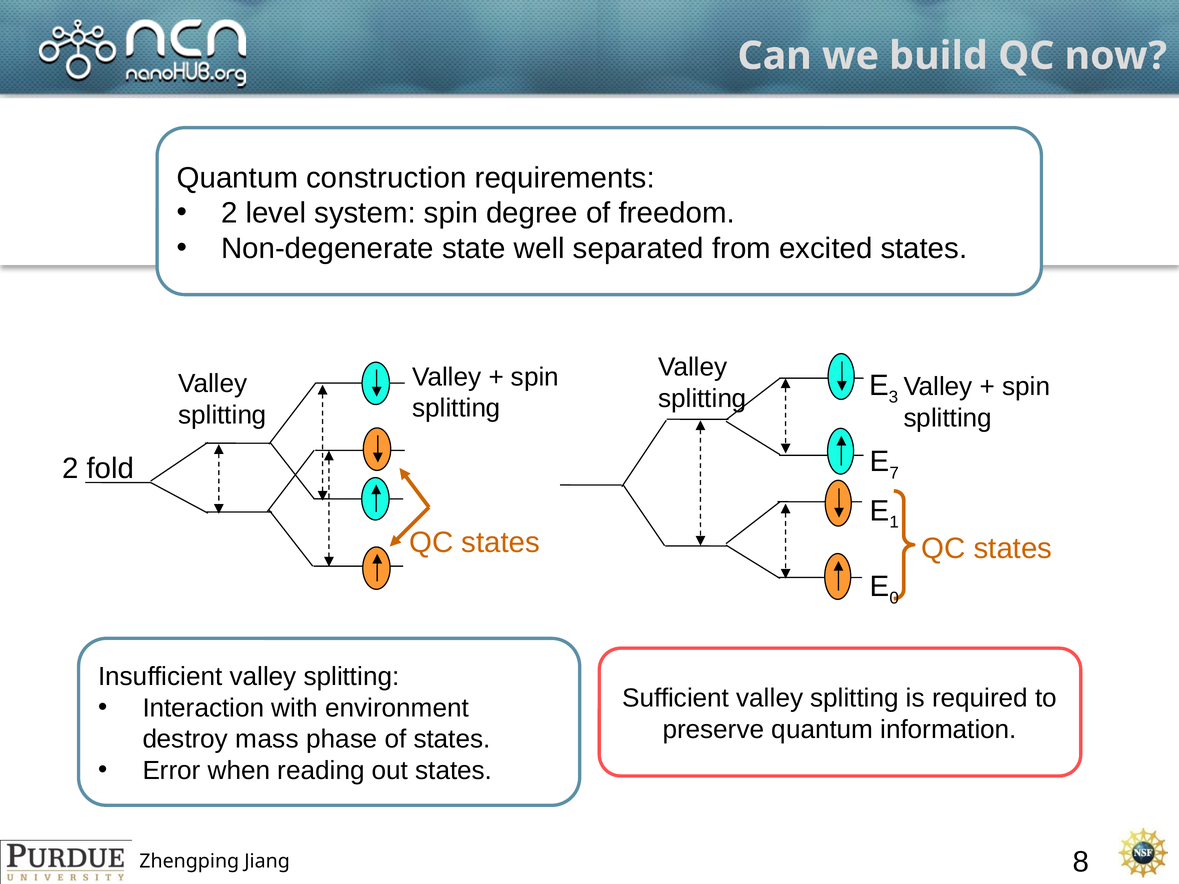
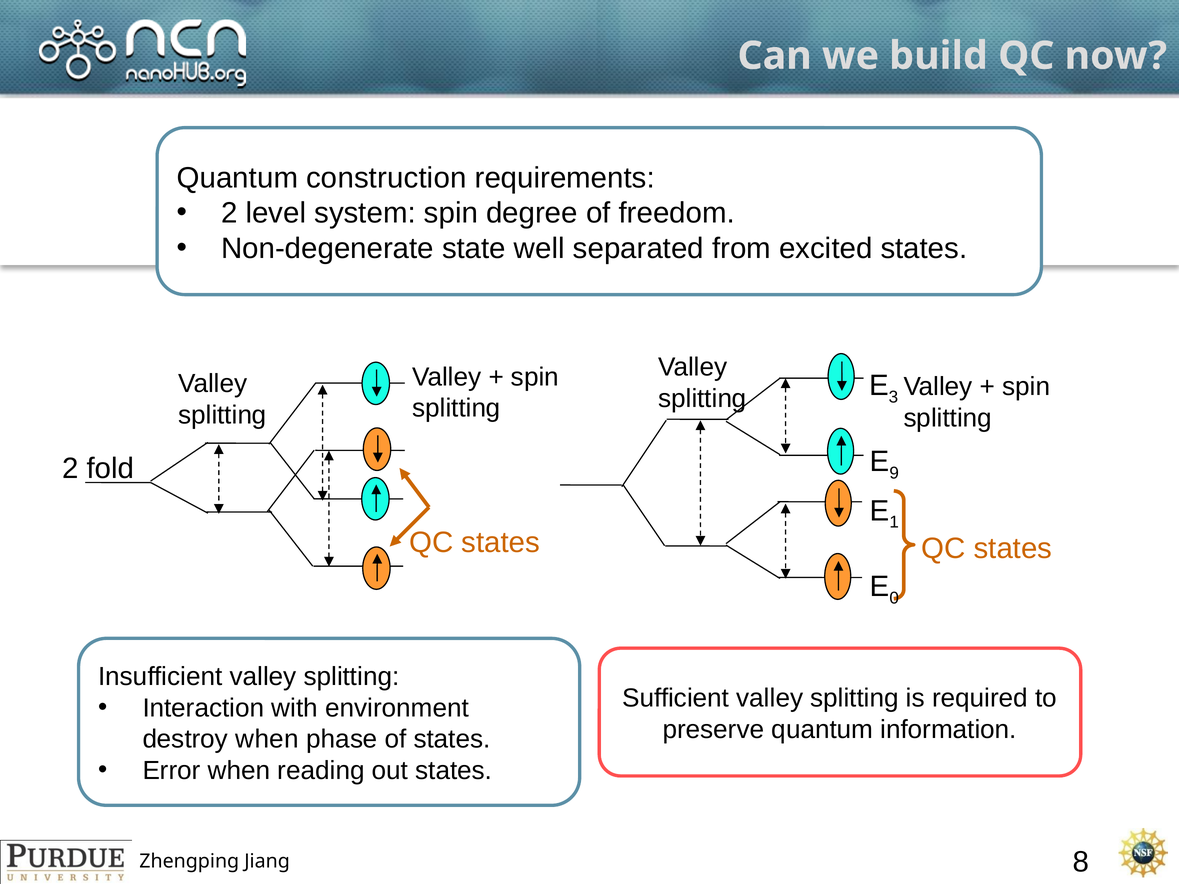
7: 7 -> 9 (894, 473)
destroy mass: mass -> when (267, 740)
